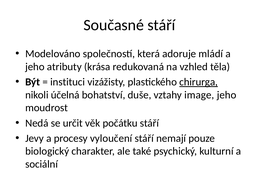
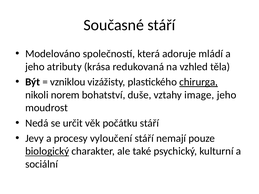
instituci: instituci -> vzniklou (68, 82)
účelná: účelná -> norem (65, 95)
biologický underline: none -> present (47, 151)
